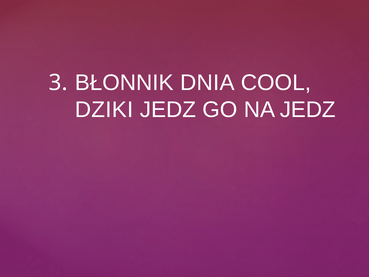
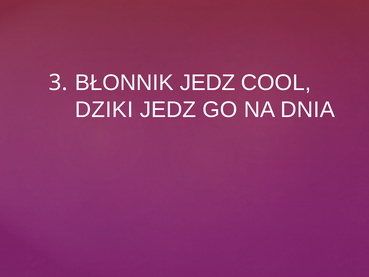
BŁONNIK DNIA: DNIA -> JEDZ (208, 83)
NA JEDZ: JEDZ -> DNIA (308, 110)
